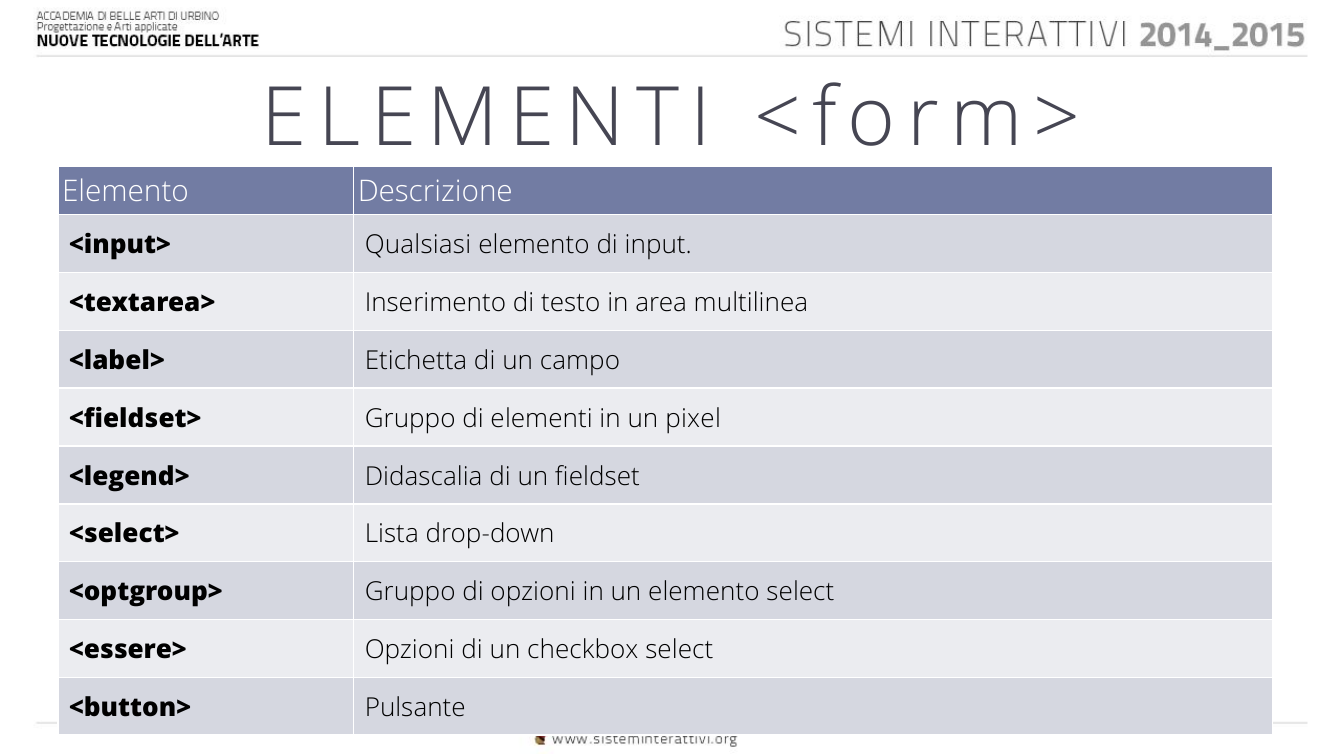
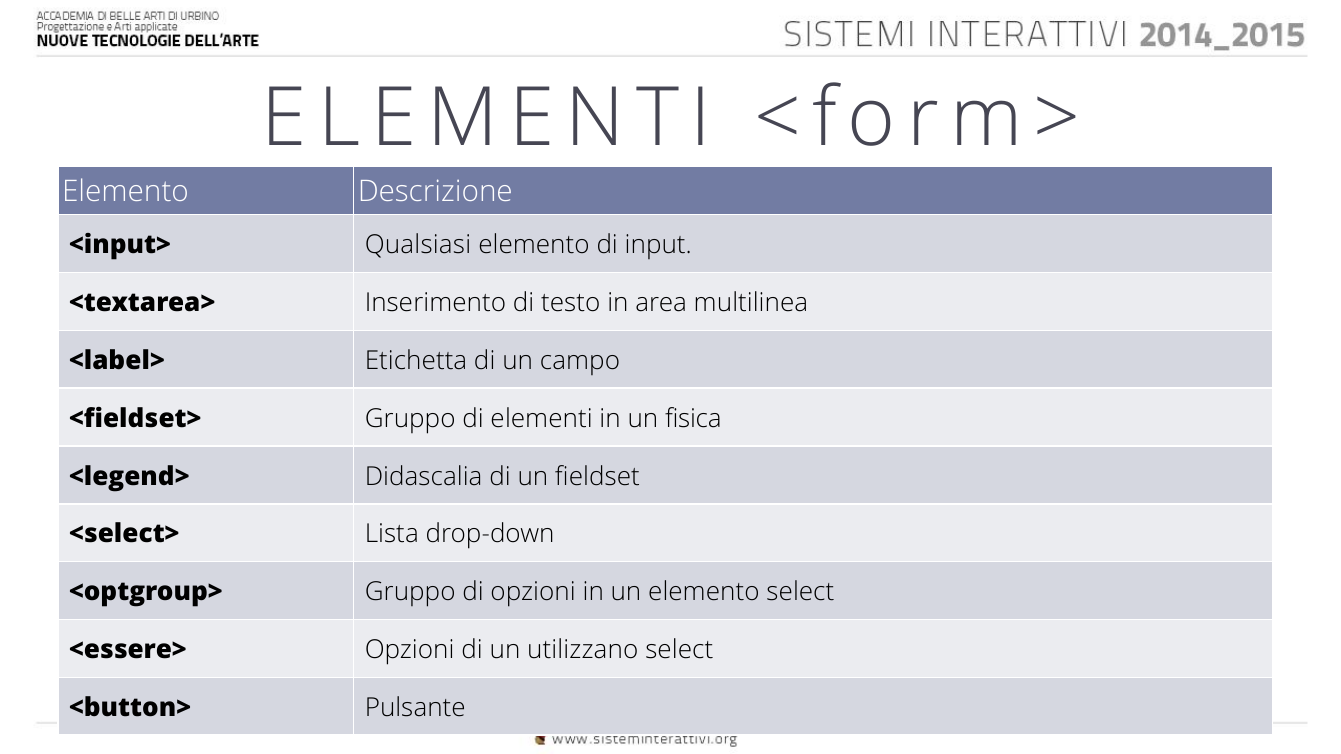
pixel: pixel -> fisica (693, 419)
checkbox: checkbox -> utilizzano (583, 650)
